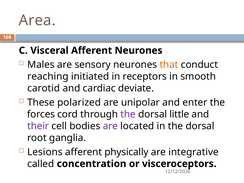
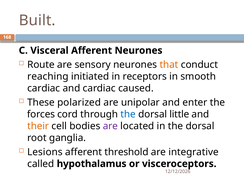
Area: Area -> Built (37, 20)
Males: Males -> Route (41, 65)
carotid: carotid -> cardiac (44, 88)
deviate: deviate -> caused (136, 88)
the colour: purple -> blue (128, 114)
their colour: purple -> orange (38, 126)
physically: physically -> threshold (127, 152)
concentration: concentration -> hypothalamus (92, 164)
